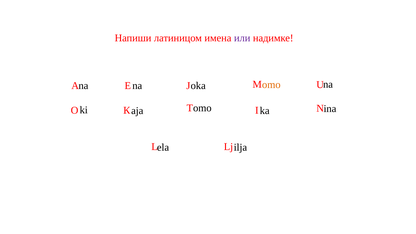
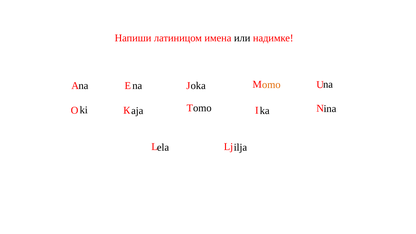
или colour: purple -> black (242, 38)
